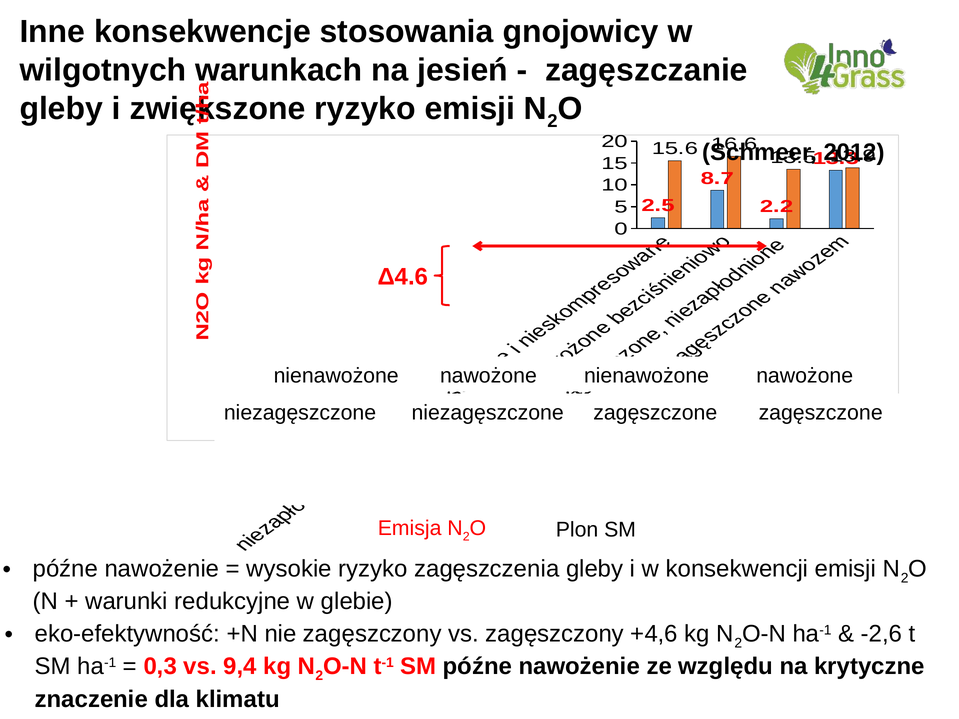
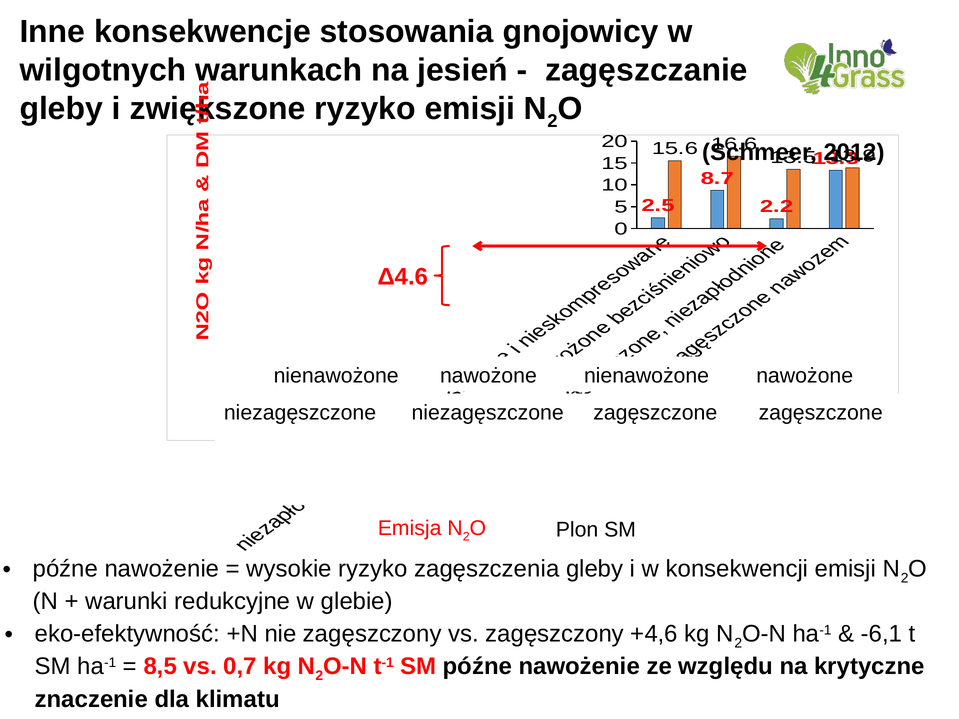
-2,6: -2,6 -> -6,1 (882, 634)
0,3: 0,3 -> 8,5 (160, 667)
9,4: 9,4 -> 0,7 (240, 667)
